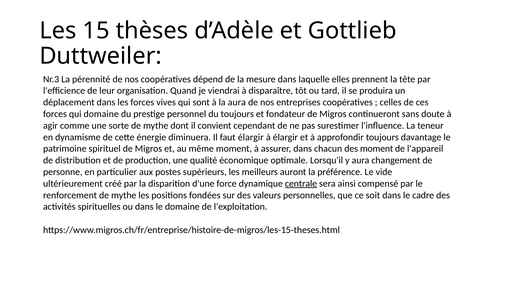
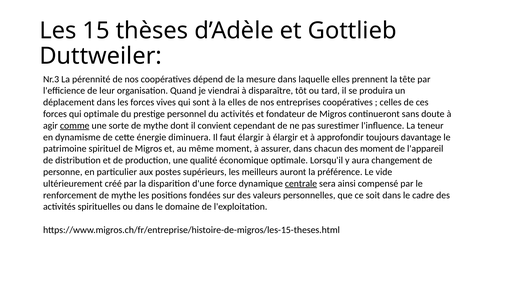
la aura: aura -> elles (237, 102)
qui domaine: domaine -> optimale (101, 114)
du toujours: toujours -> activités (237, 114)
comme underline: none -> present (75, 126)
